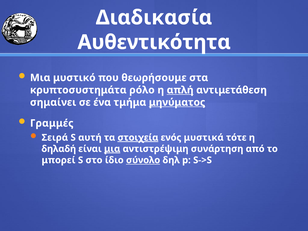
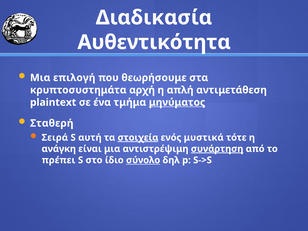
μυστικό: μυστικό -> επιλογή (74, 78)
ρόλο: ρόλο -> αρχή (142, 90)
απλή underline: present -> none (180, 90)
σημαίνει: σημαίνει -> plaintext (53, 102)
Γραμμές: Γραμμές -> Σταθερή (52, 123)
δηλαδή: δηλαδή -> ανάγκη (59, 149)
μια underline: present -> none (112, 149)
συνάρτηση underline: none -> present (217, 149)
μπορεί: μπορεί -> πρέπει (59, 160)
